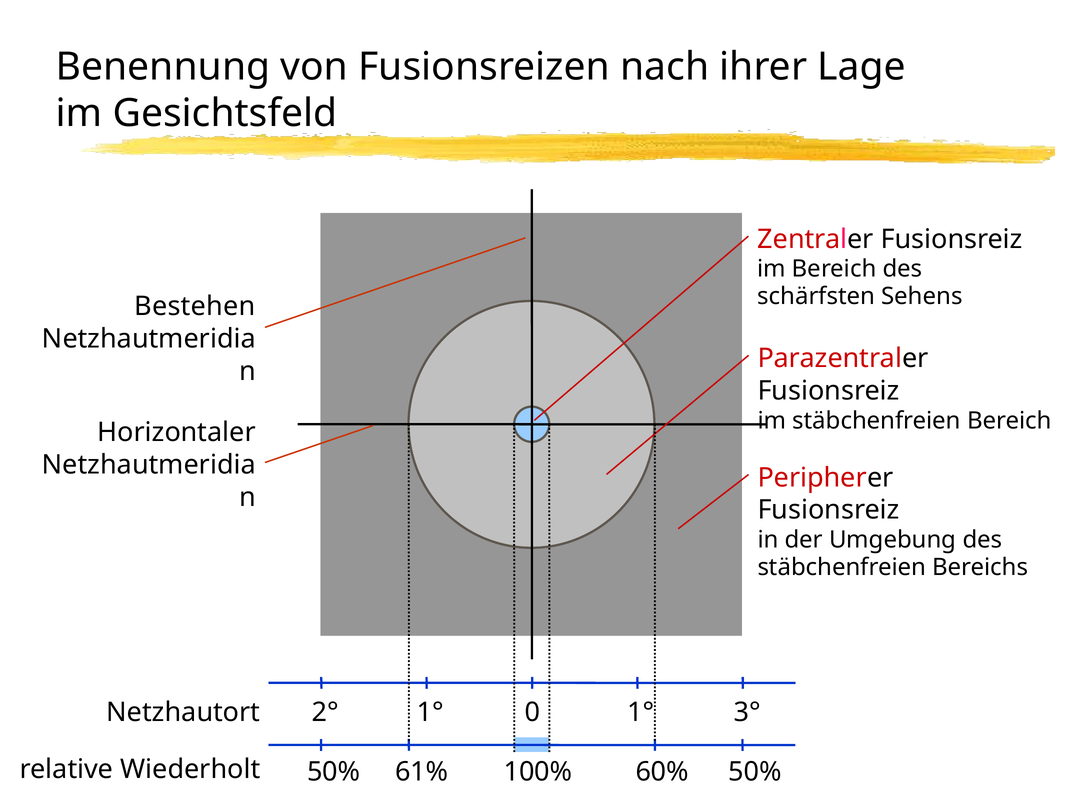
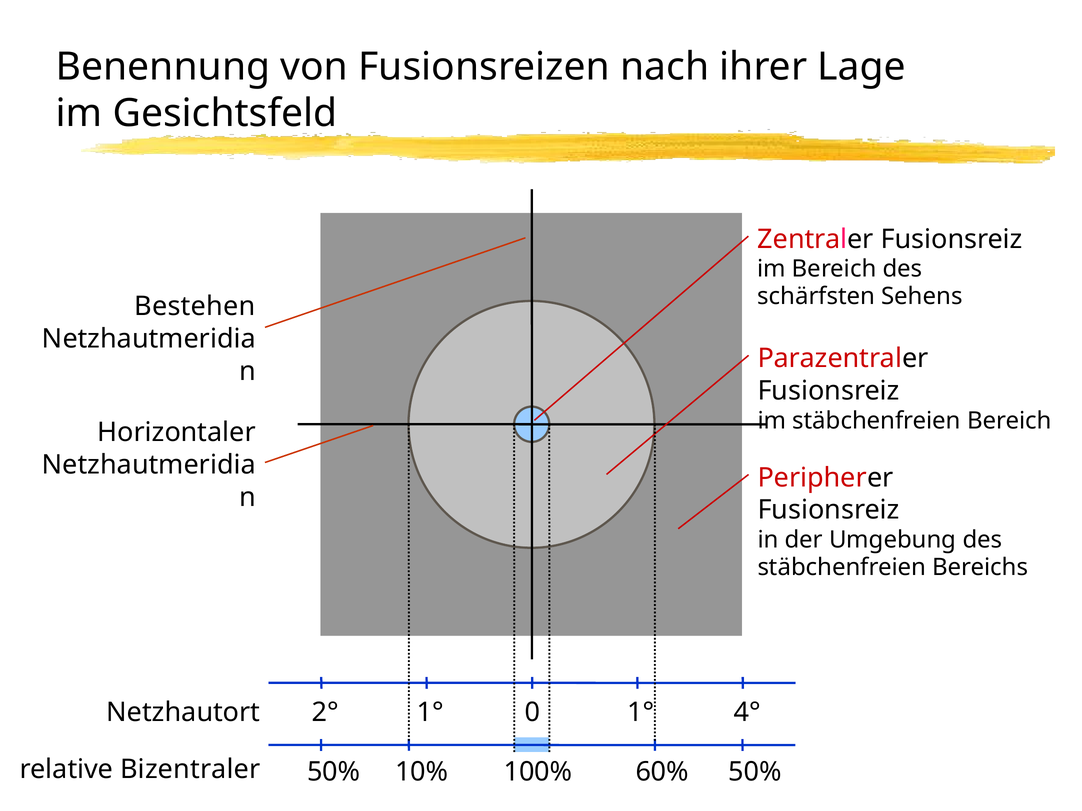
3°: 3° -> 4° (747, 713)
Wiederholt: Wiederholt -> Bizentraler (190, 770)
61%: 61% -> 10% (422, 772)
